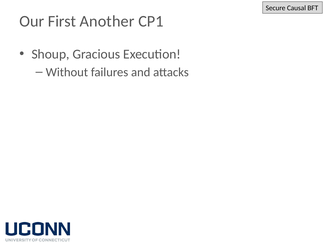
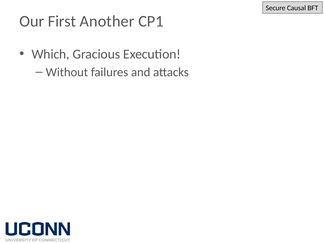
Shoup: Shoup -> Which (51, 54)
